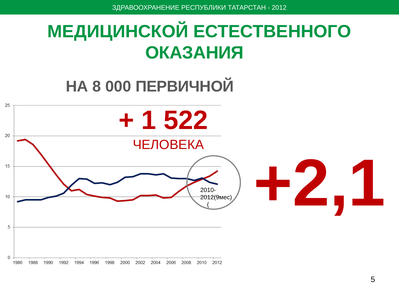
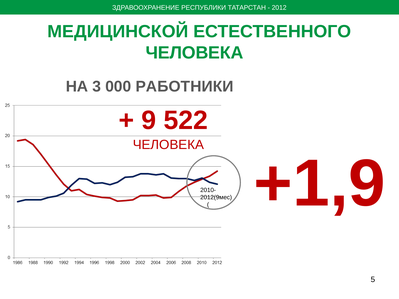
ОКАЗАНИЯ: ОКАЗАНИЯ -> ЧЕЛОВЕКА (194, 53)
8: 8 -> 3 (97, 87)
ПЕРВИЧНОЙ: ПЕРВИЧНОЙ -> РАБОТНИКИ (185, 87)
1: 1 -> 9 (149, 121)
+2,1: +2,1 -> +1,9 (320, 184)
